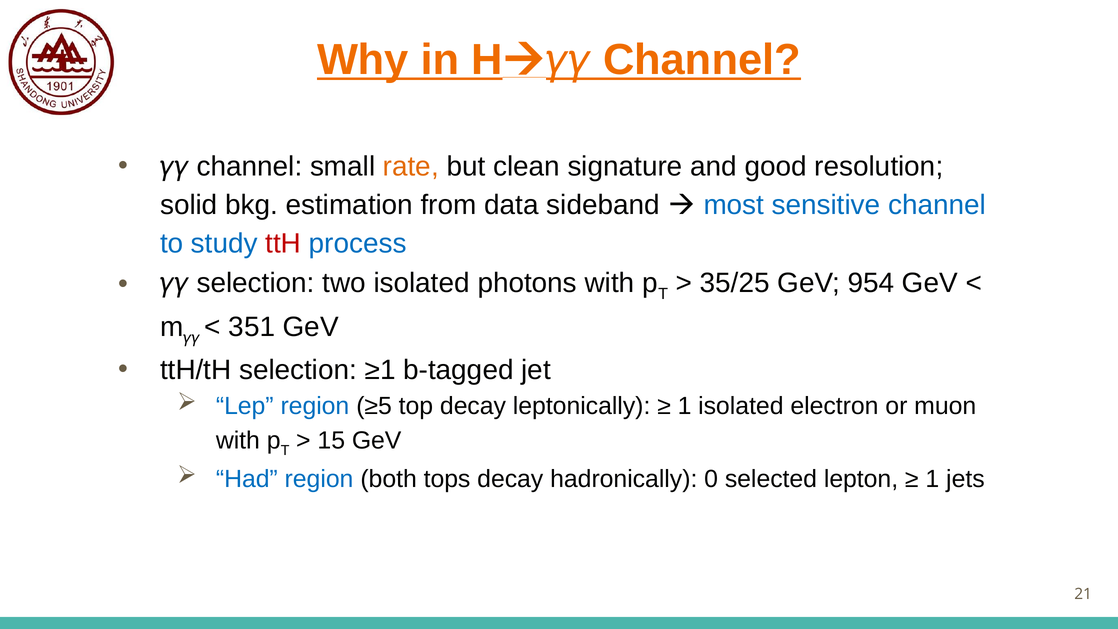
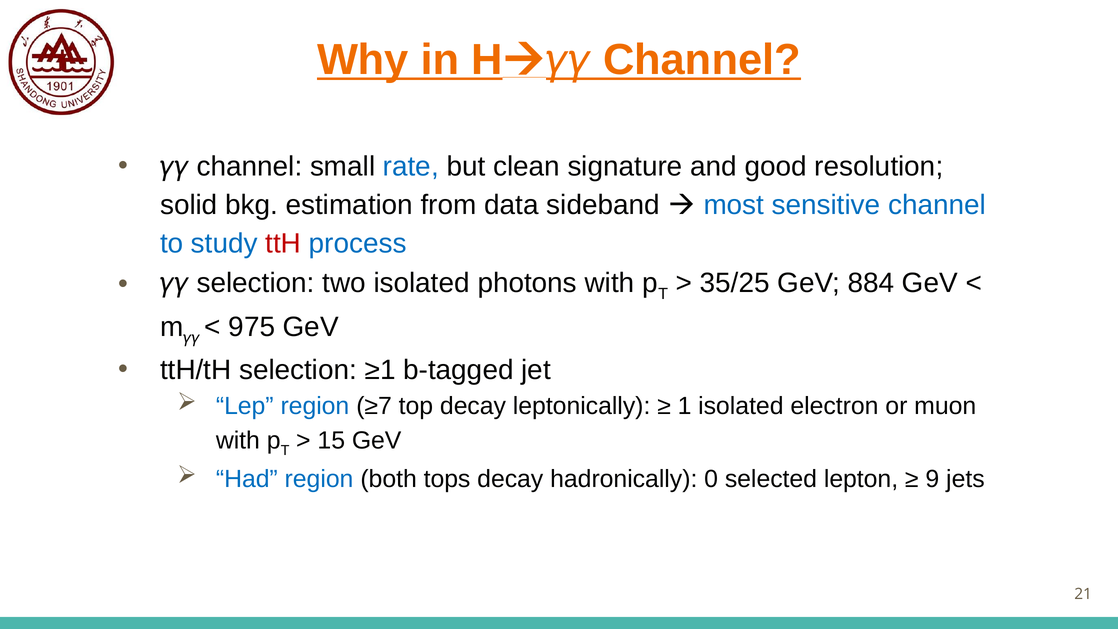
rate colour: orange -> blue (411, 167)
954: 954 -> 884 (871, 283)
351: 351 -> 975 (252, 327)
≥5: ≥5 -> ≥7 (374, 406)
1: 1 -> 9 (932, 479)
